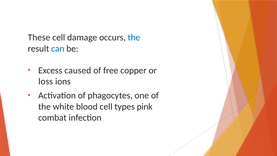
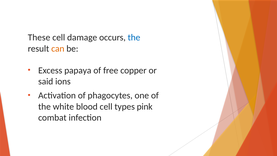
can colour: blue -> orange (58, 49)
caused: caused -> papaya (78, 70)
loss: loss -> said (46, 81)
